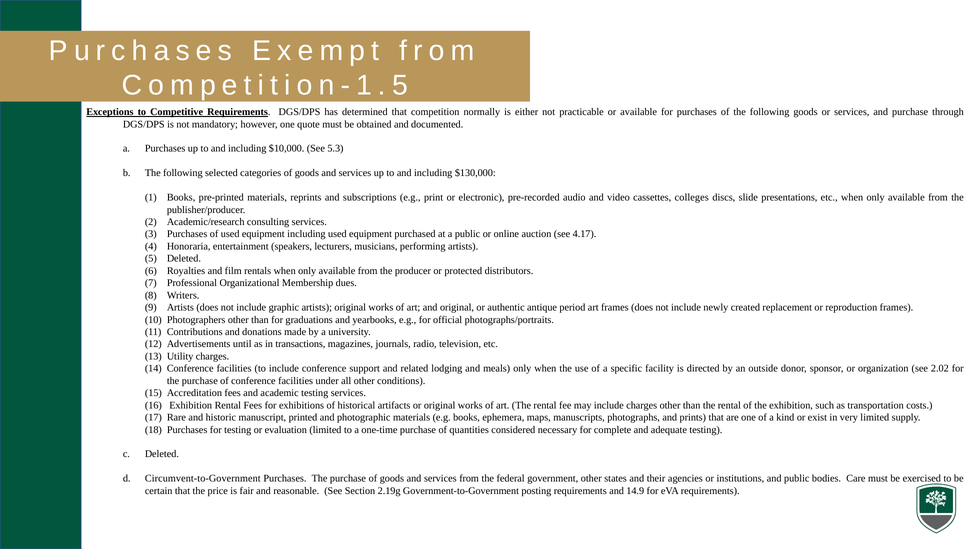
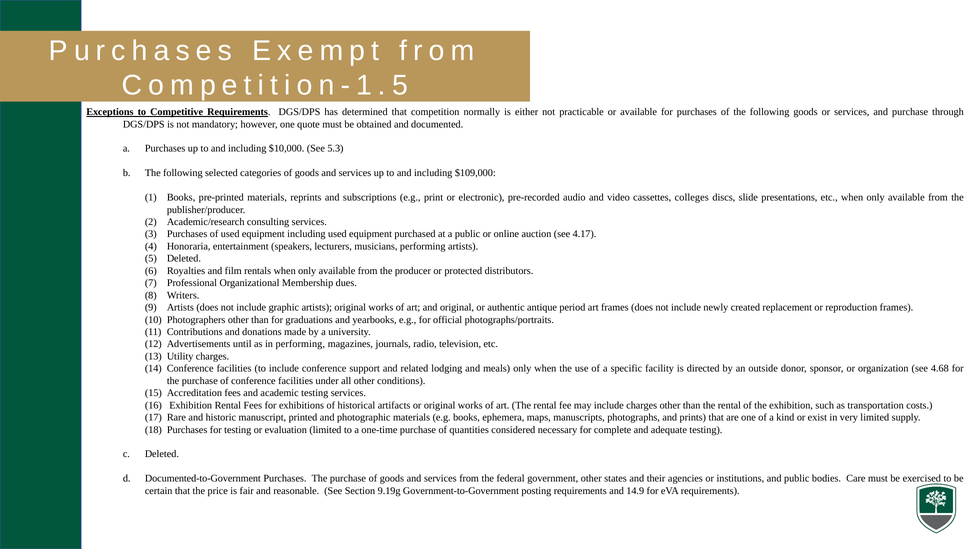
$130,000: $130,000 -> $109,000 (475, 173)
in transactions: transactions -> performing (300, 344)
2.02: 2.02 -> 4.68 (940, 369)
Circumvent-to-Government: Circumvent-to-Government -> Documented-to-Government (203, 479)
2.19g: 2.19g -> 9.19g (389, 491)
